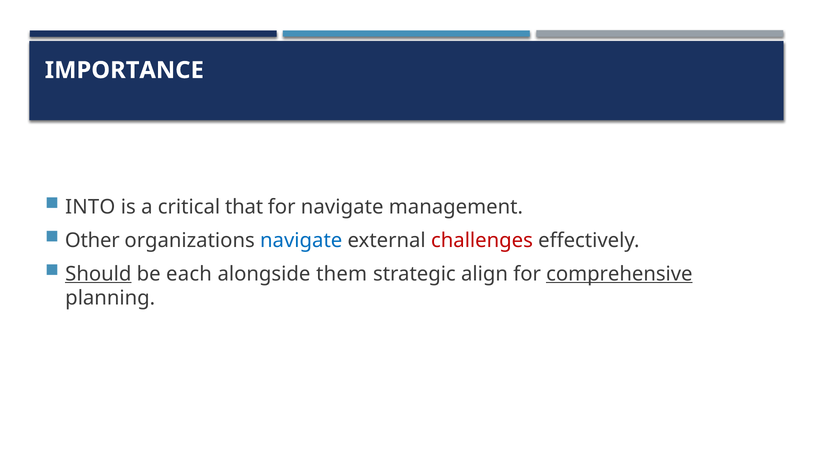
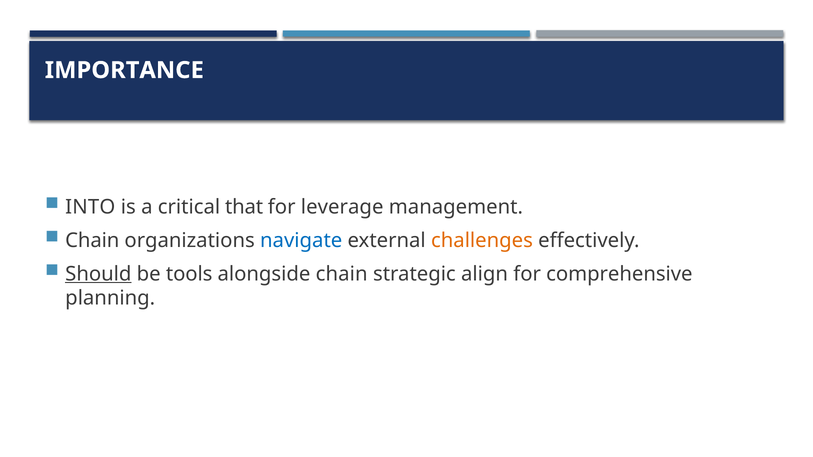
for navigate: navigate -> leverage (342, 207)
Other: Other -> Chain (92, 241)
challenges colour: red -> orange (482, 241)
each: each -> tools (189, 274)
alongside them: them -> chain (342, 274)
comprehensive underline: present -> none (619, 274)
